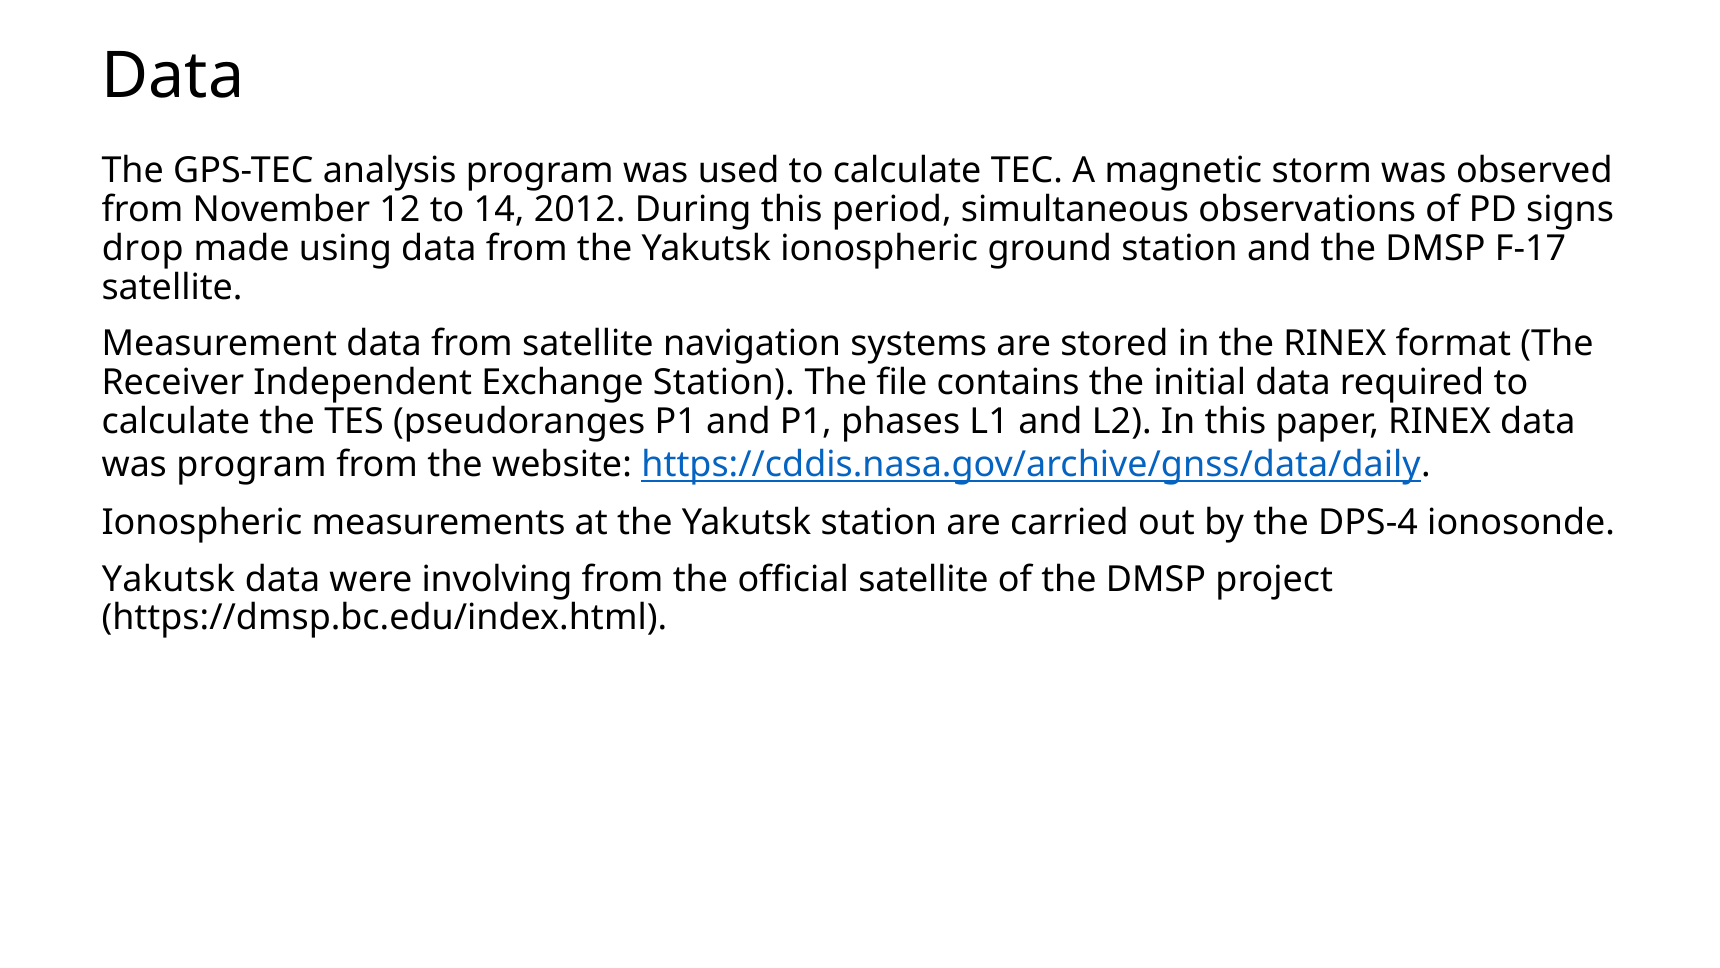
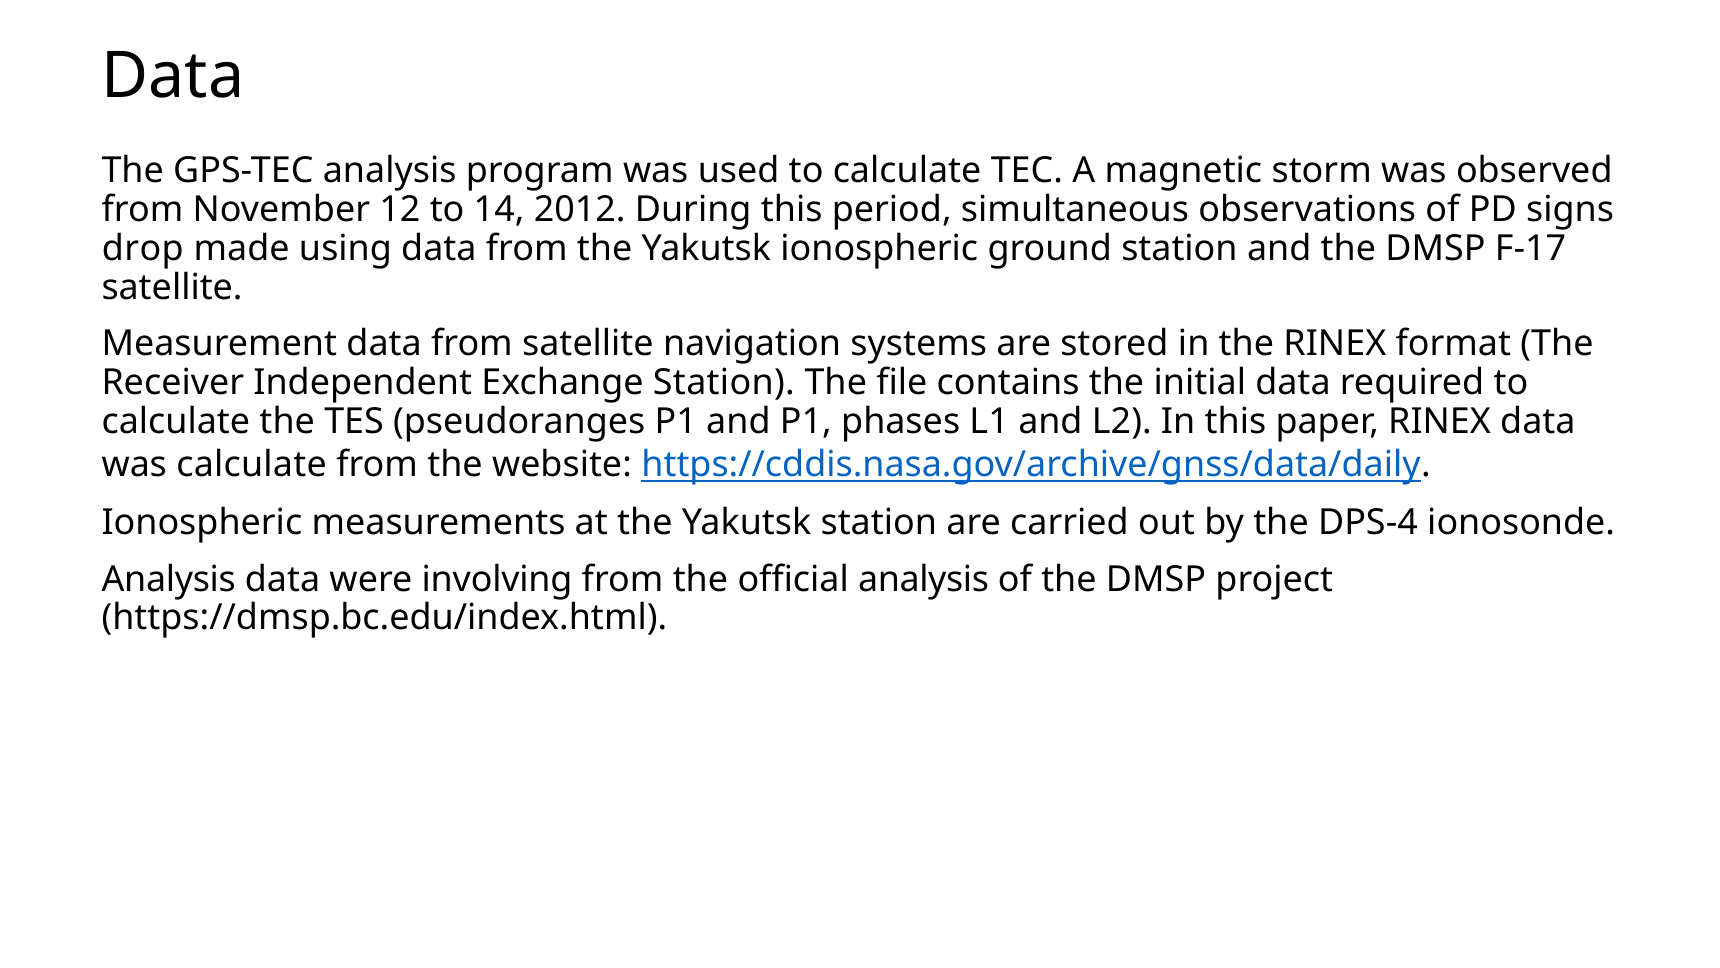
was program: program -> calculate (252, 464)
Yakutsk: Yakutsk -> Analysis (169, 579)
official satellite: satellite -> analysis (924, 579)
